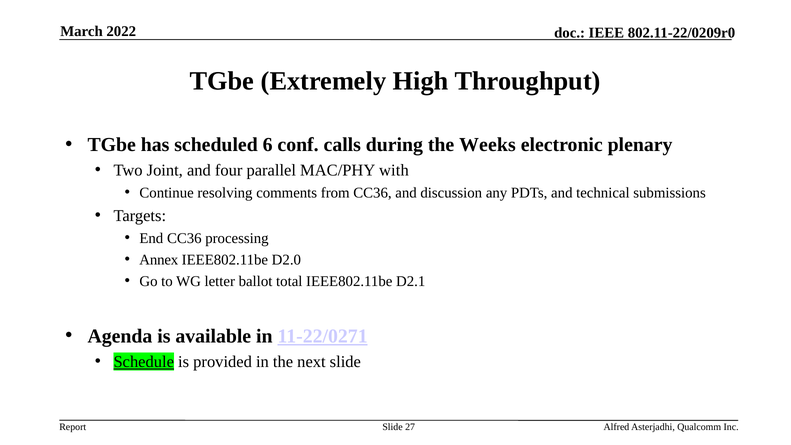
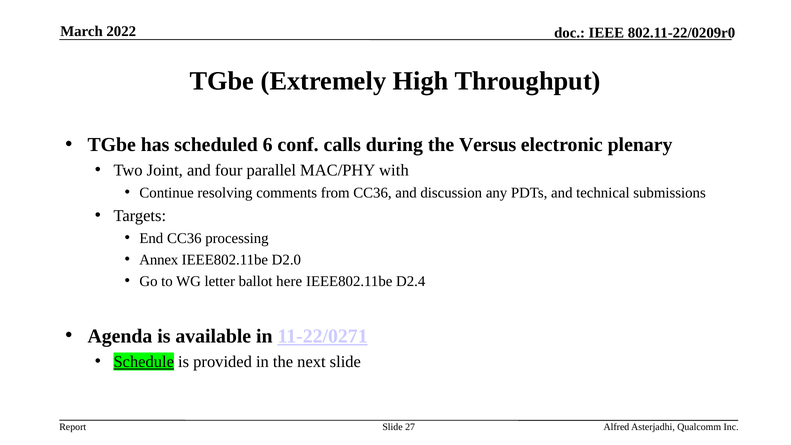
Weeks: Weeks -> Versus (488, 145)
total: total -> here (289, 281)
D2.1: D2.1 -> D2.4 (411, 281)
